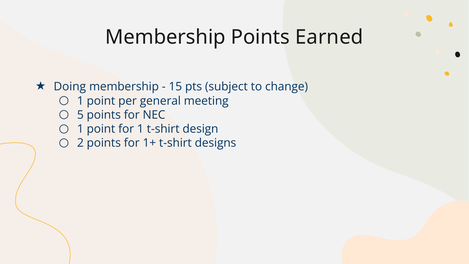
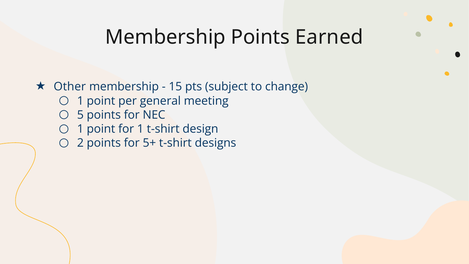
Doing: Doing -> Other (70, 87)
1+: 1+ -> 5+ (149, 143)
